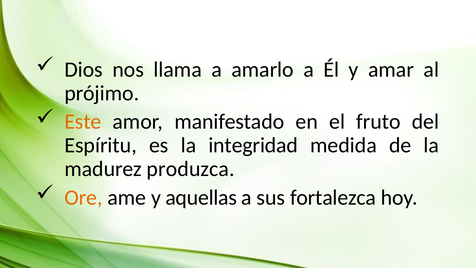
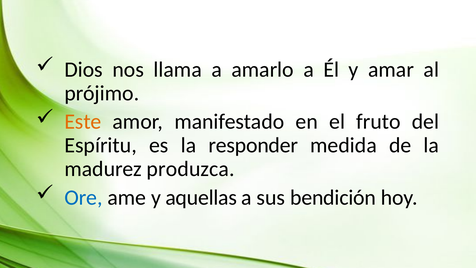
integridad: integridad -> responder (253, 145)
Ore colour: orange -> blue (83, 197)
fortalezca: fortalezca -> bendición (333, 197)
